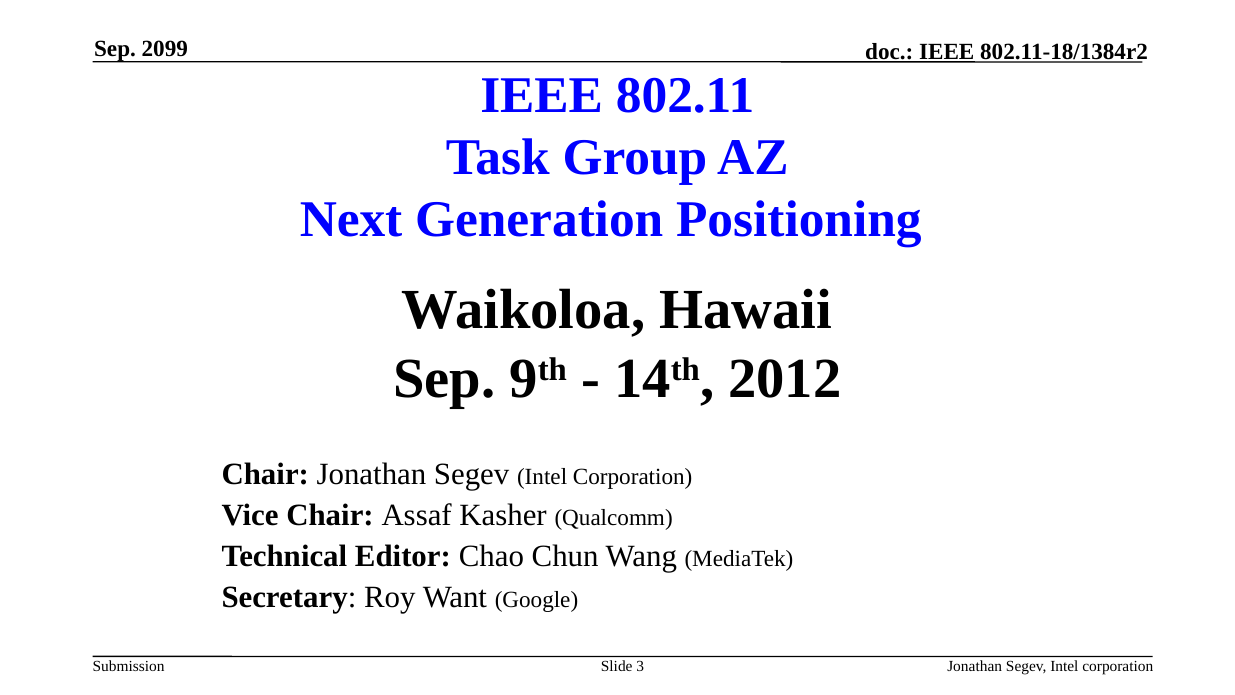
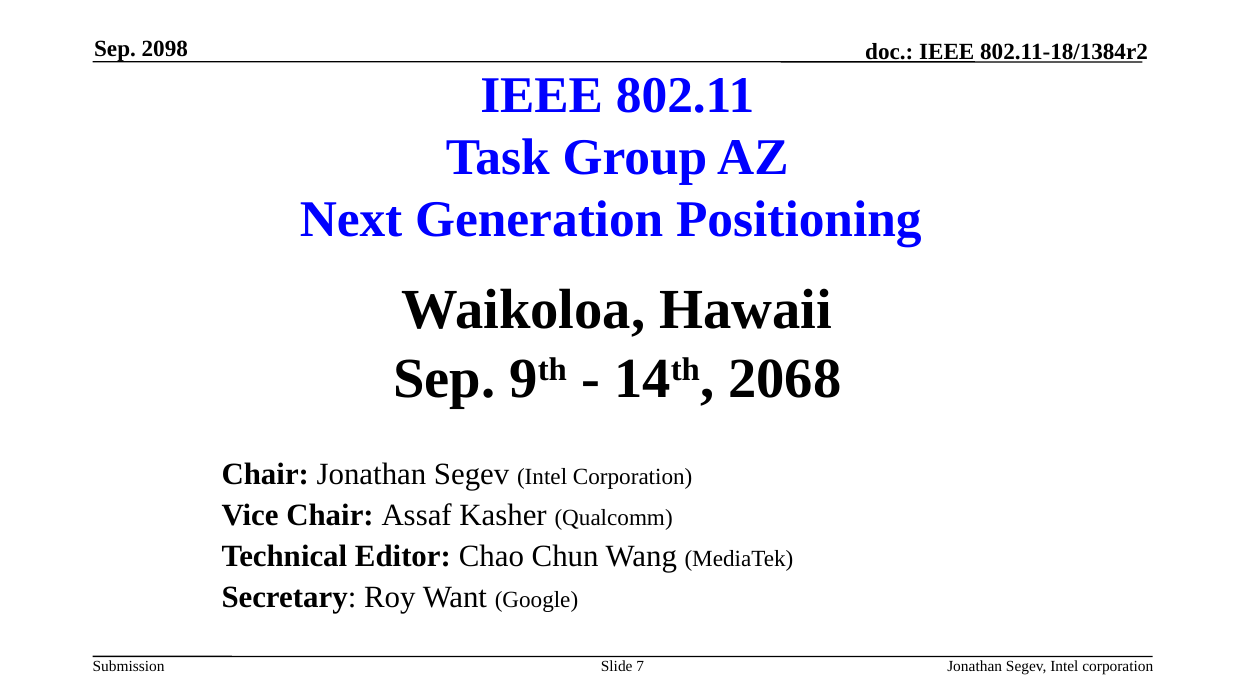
2099: 2099 -> 2098 (165, 49)
2012: 2012 -> 2068 (785, 378)
3: 3 -> 7 (640, 666)
